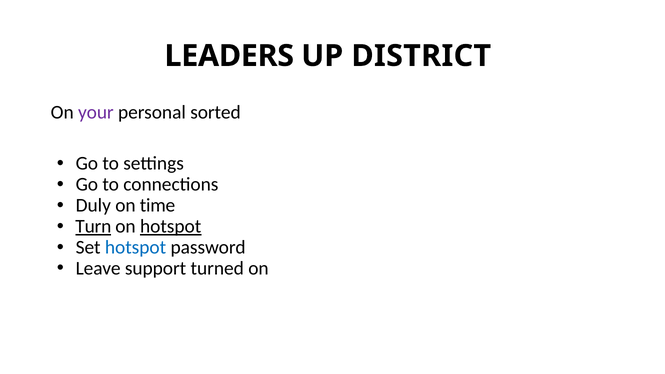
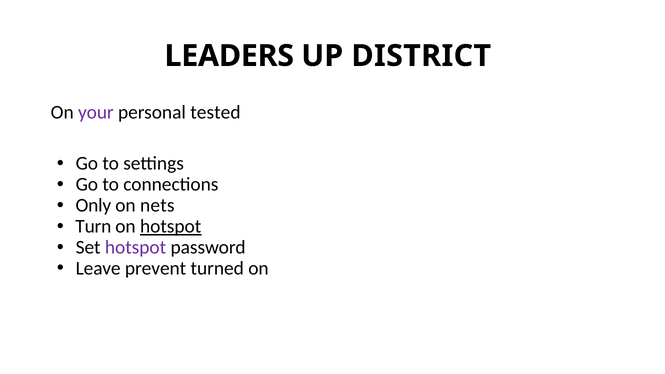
sorted: sorted -> tested (215, 112)
Duly: Duly -> Only (93, 206)
time: time -> nets (157, 206)
Turn underline: present -> none (93, 226)
hotspot colour: blue -> purple (136, 247)
support: support -> prevent (156, 268)
